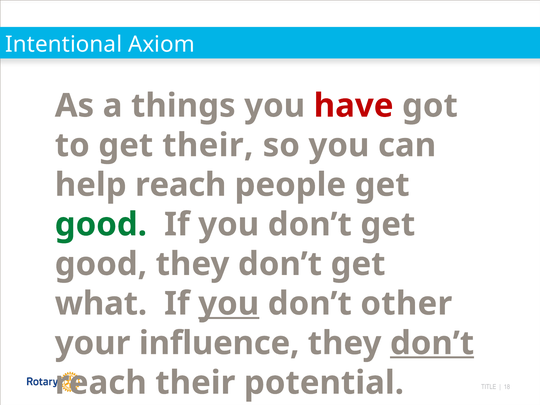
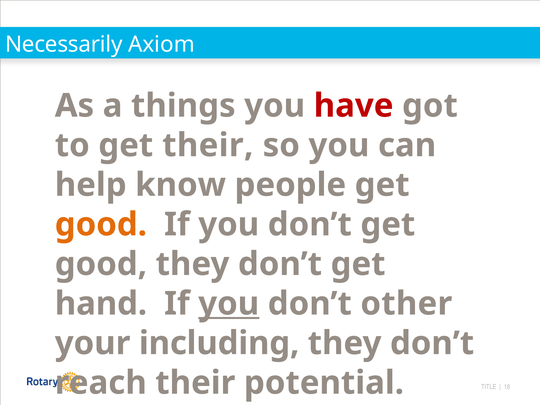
Intentional: Intentional -> Necessarily (64, 44)
help reach: reach -> know (181, 185)
good colour: green -> orange (101, 225)
what: what -> hand (101, 304)
influence: influence -> including (219, 343)
don’t underline: present -> none (432, 343)
